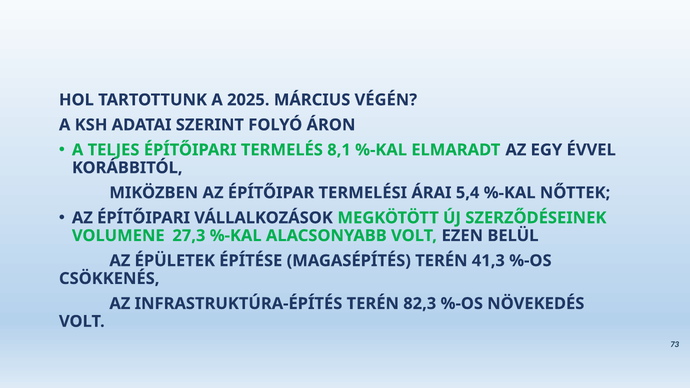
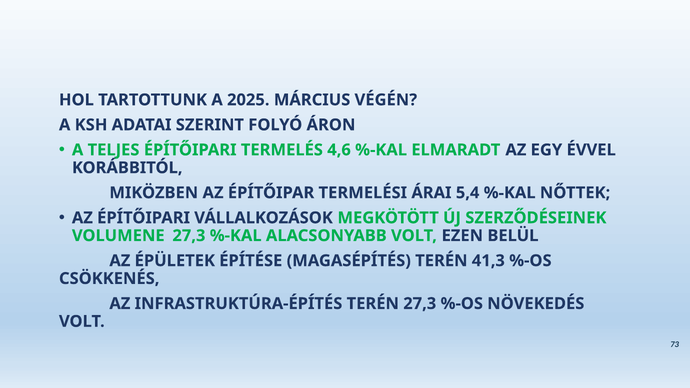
8,1: 8,1 -> 4,6 (339, 150)
TERÉN 82,3: 82,3 -> 27,3 (420, 304)
